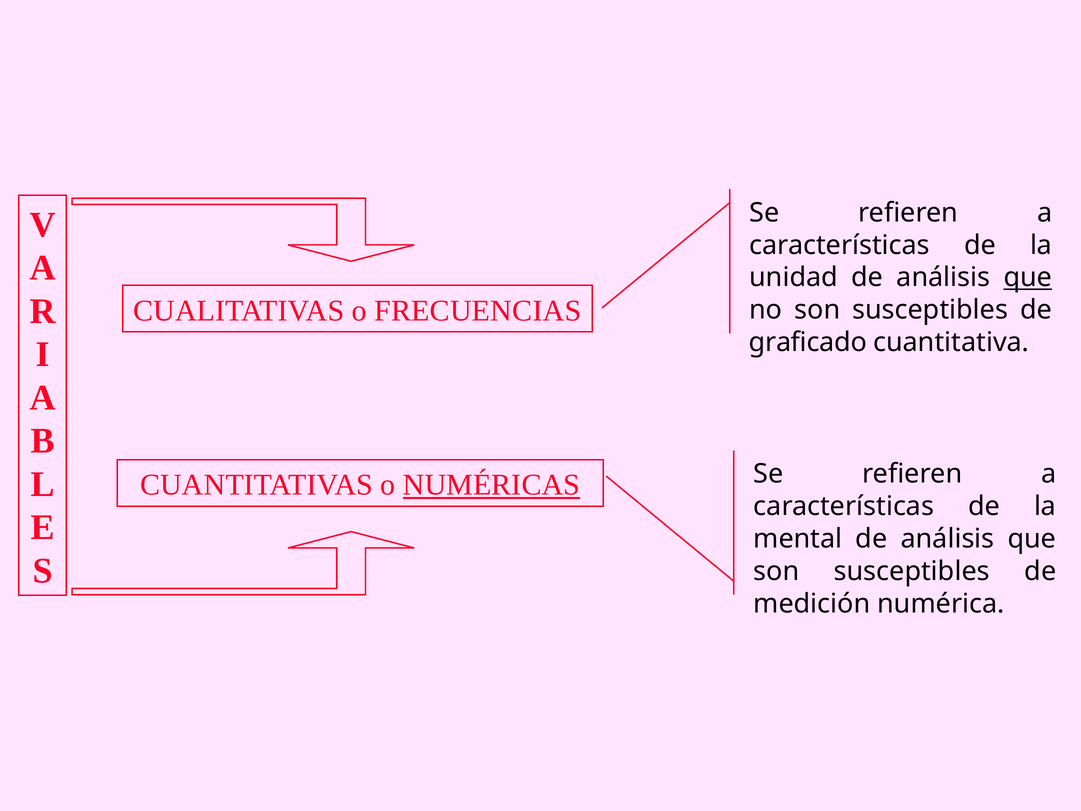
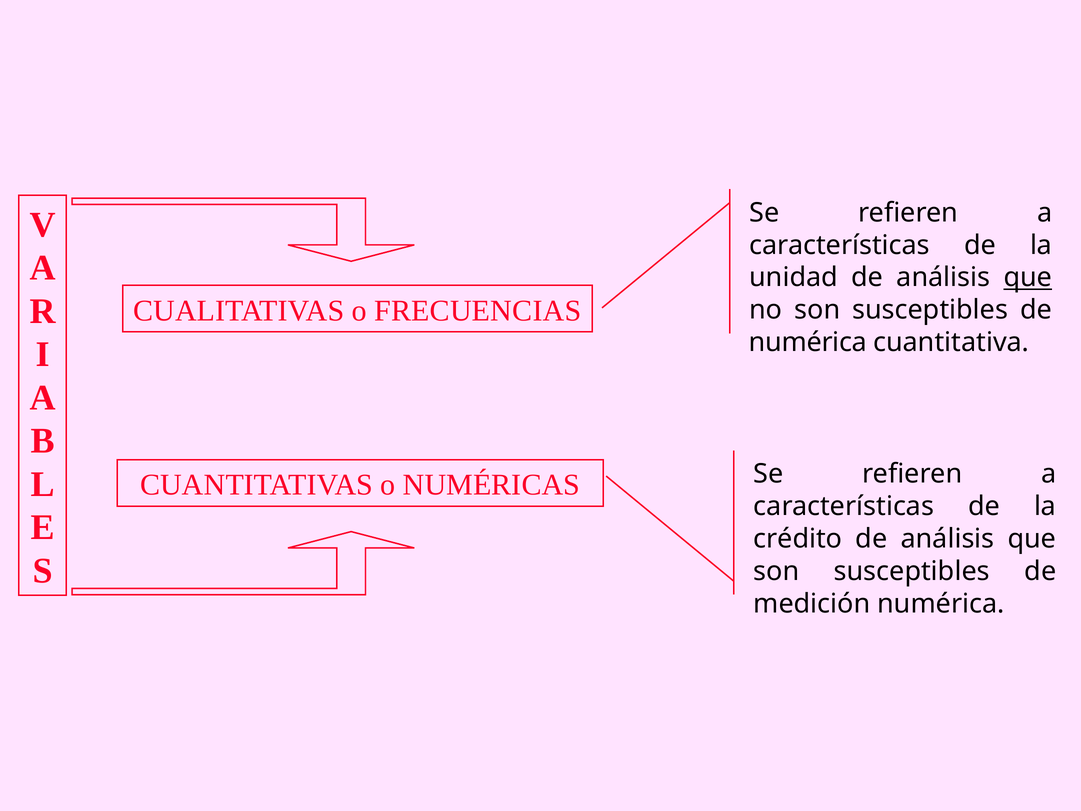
graficado: graficado -> numérica (808, 342)
NUMÉRICAS underline: present -> none (491, 485)
mental: mental -> crédito (798, 539)
